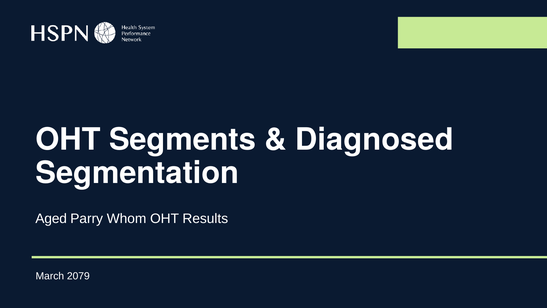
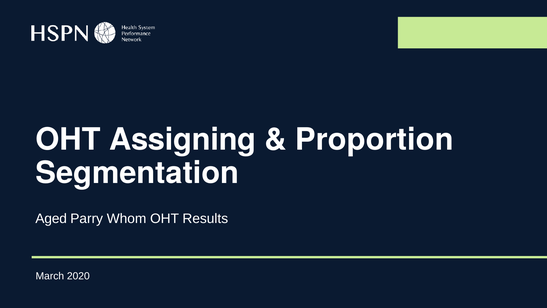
Segments: Segments -> Assigning (183, 140)
Diagnosed: Diagnosed -> Proportion (374, 140)
2079: 2079 -> 2020 (78, 276)
